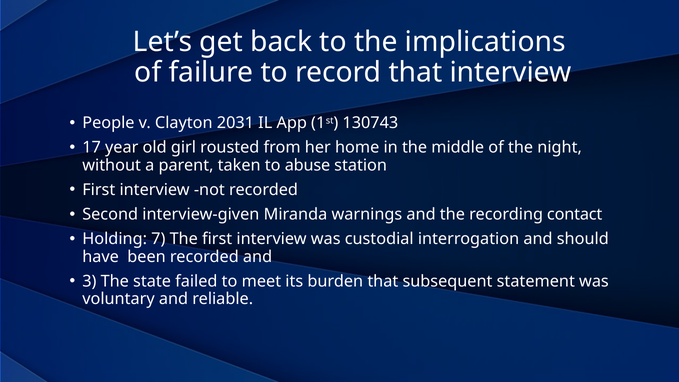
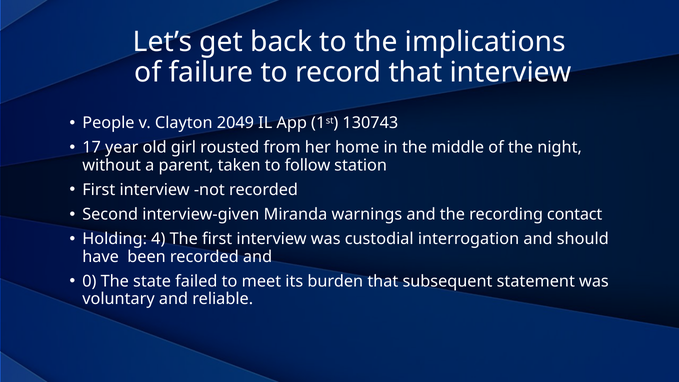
2031: 2031 -> 2049 (235, 123)
abuse: abuse -> follow (307, 165)
7: 7 -> 4 (158, 239)
3: 3 -> 0 (89, 281)
